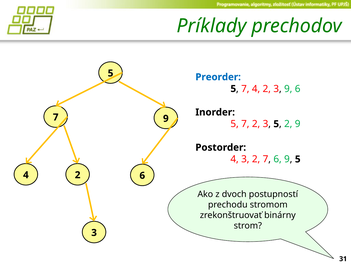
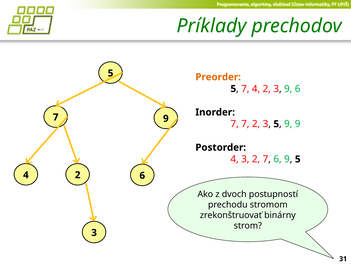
Preorder colour: blue -> orange (218, 77)
5: 5 -> 7 (235, 124)
2: 2 -> 9 (288, 124)
